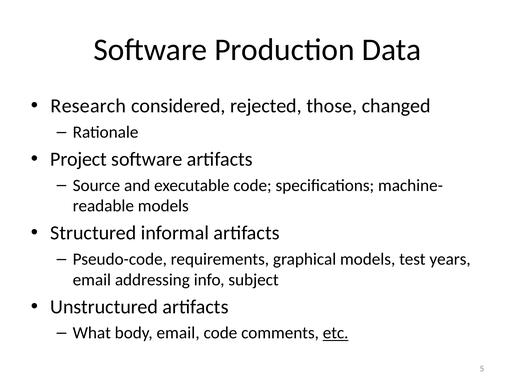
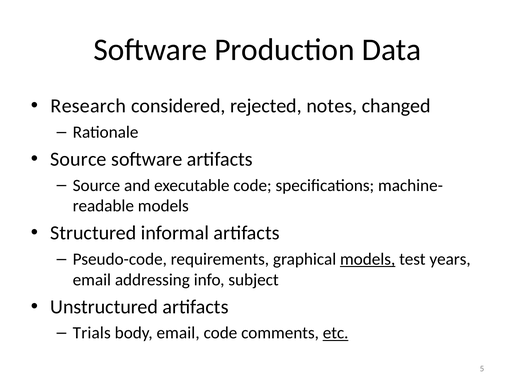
those: those -> notes (332, 106)
Project: Project -> Source (78, 159)
models underline: none -> present (368, 259)
What: What -> Trials (92, 333)
